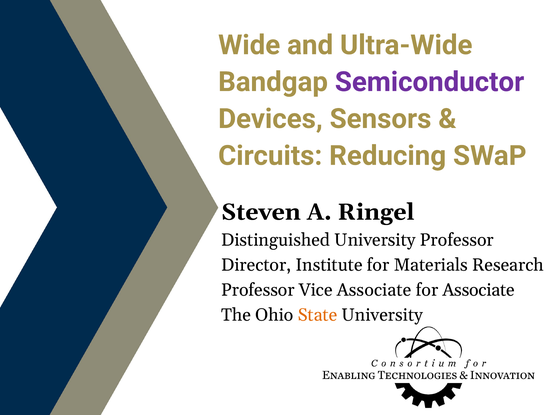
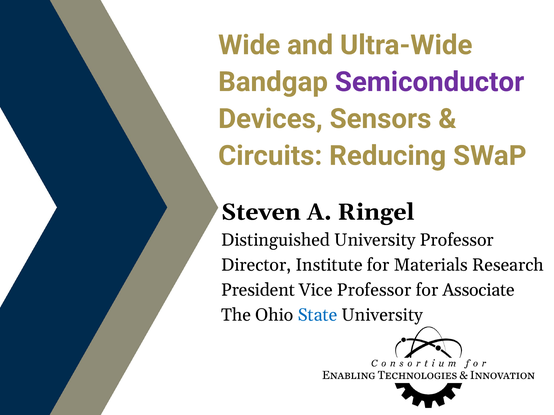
Professor: Professor -> President (258, 290)
Vice Associate: Associate -> Professor (374, 290)
State colour: orange -> blue (317, 316)
